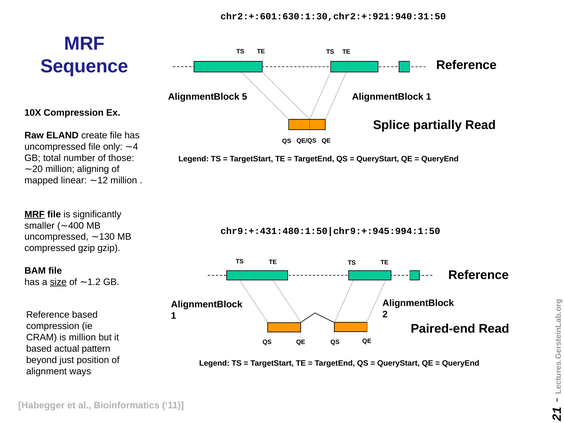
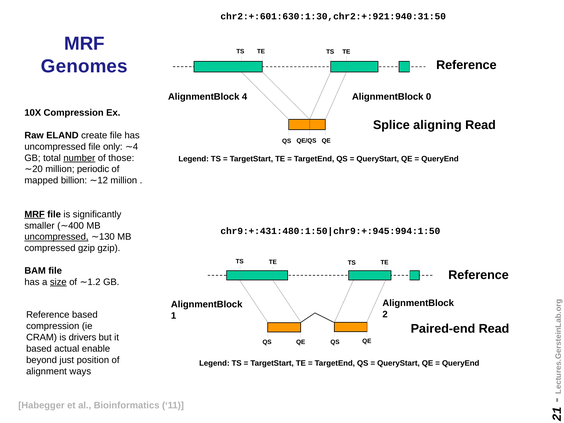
Sequence: Sequence -> Genomes (84, 66)
AlignmentBlock 5: 5 -> 4 (245, 97)
1: 1 -> 0 (429, 97)
partially: partially -> aligning (437, 125)
number underline: none -> present (79, 158)
aligning: aligning -> periodic (93, 169)
linear: linear -> billion (74, 180)
uncompressed underline: none -> present (56, 237)
is million: million -> drivers (82, 337)
pattern: pattern -> enable (96, 349)
